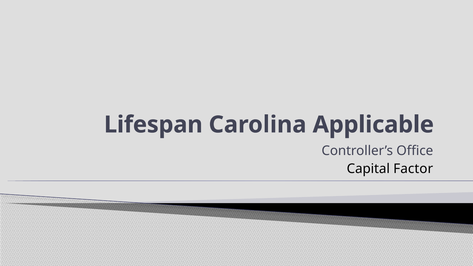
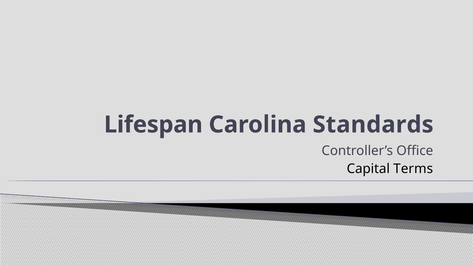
Applicable: Applicable -> Standards (373, 125)
Factor: Factor -> Terms (413, 169)
